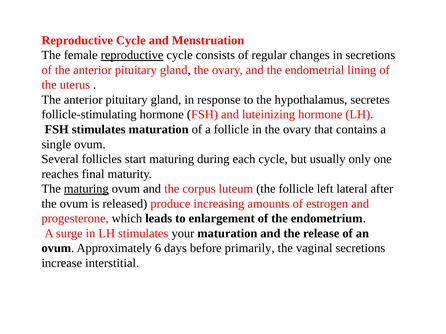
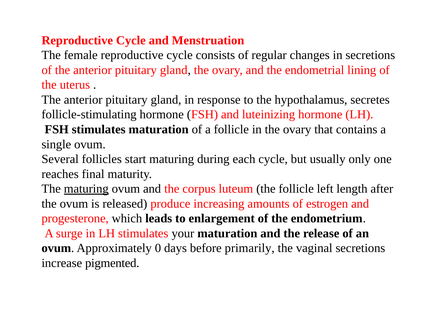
reproductive underline: present -> none (132, 55)
lateral: lateral -> length (352, 189)
6: 6 -> 0 (158, 249)
interstitial: interstitial -> pigmented (112, 263)
